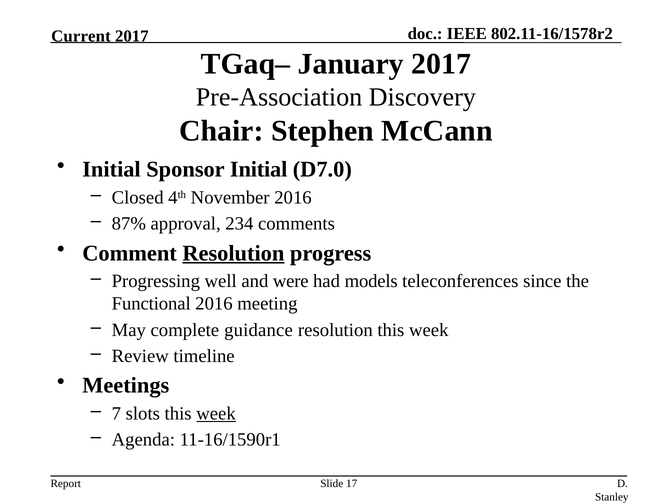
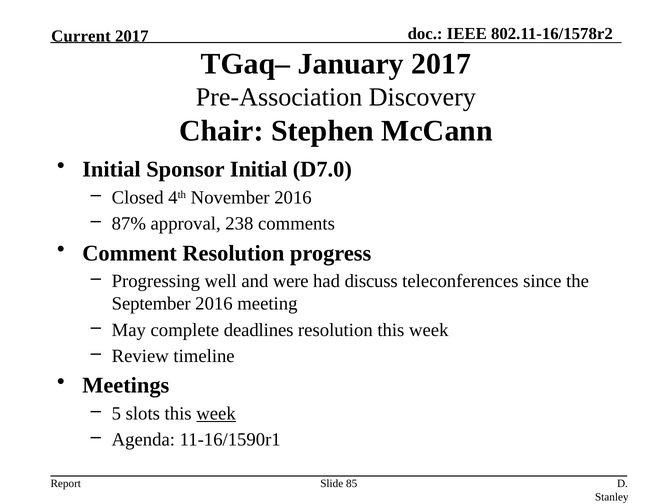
234: 234 -> 238 (239, 224)
Resolution underline: present -> none (233, 253)
models: models -> discuss (371, 281)
Functional: Functional -> September (151, 304)
guidance: guidance -> deadlines (259, 330)
7: 7 -> 5 (116, 413)
17: 17 -> 85 (352, 483)
